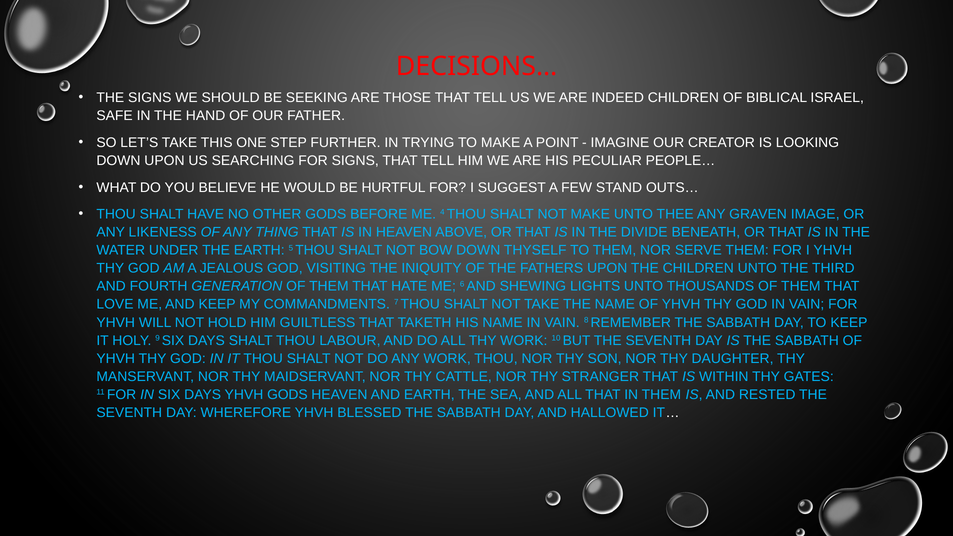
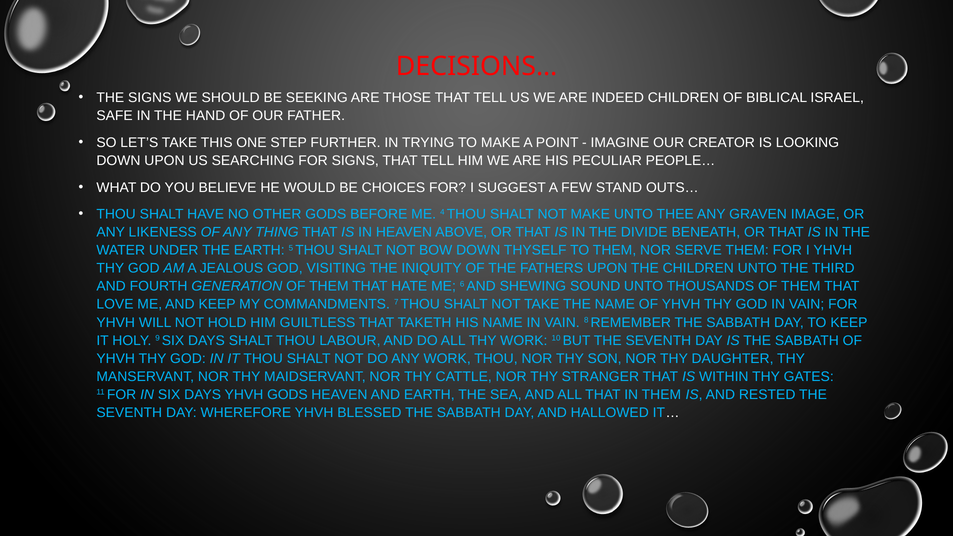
HURTFUL: HURTFUL -> CHOICES (393, 187)
LIGHTS: LIGHTS -> SOUND (595, 286)
